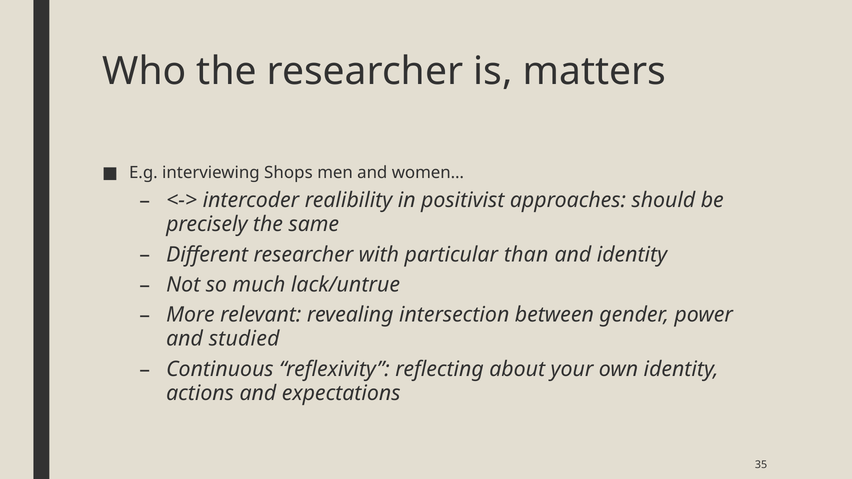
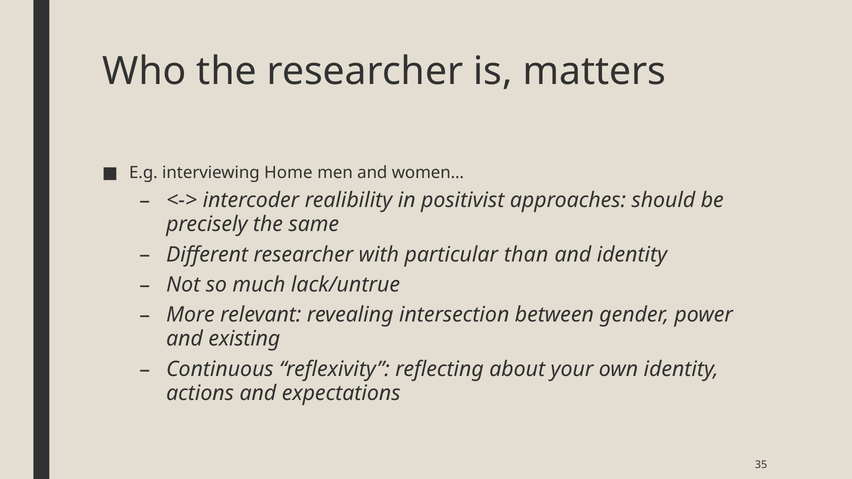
Shops: Shops -> Home (288, 173)
studied: studied -> existing (244, 339)
